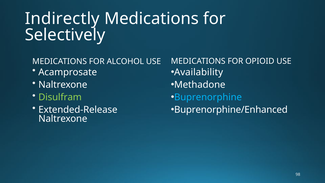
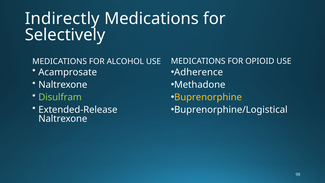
Availability: Availability -> Adherence (199, 72)
Buprenorphine colour: light blue -> yellow (208, 97)
Buprenorphine/Enhanced: Buprenorphine/Enhanced -> Buprenorphine/Logistical (231, 110)
